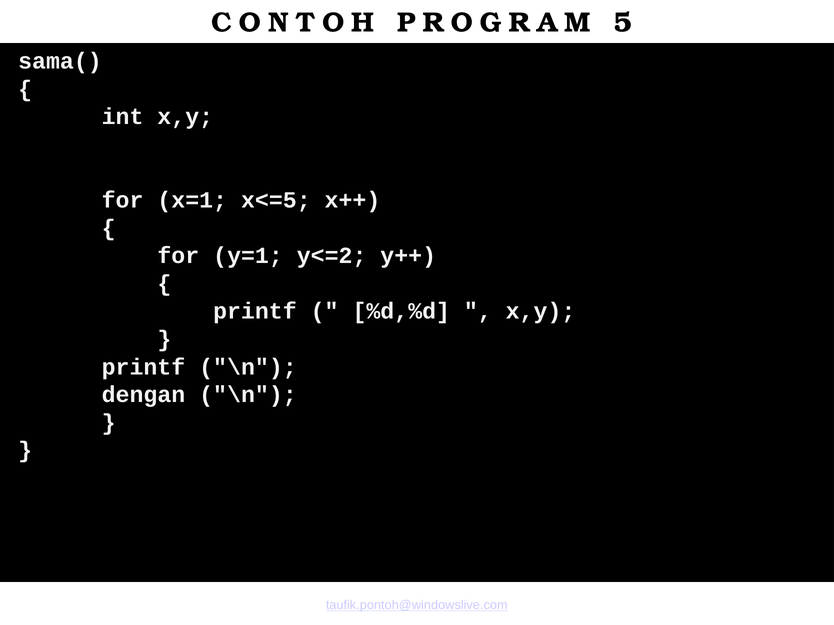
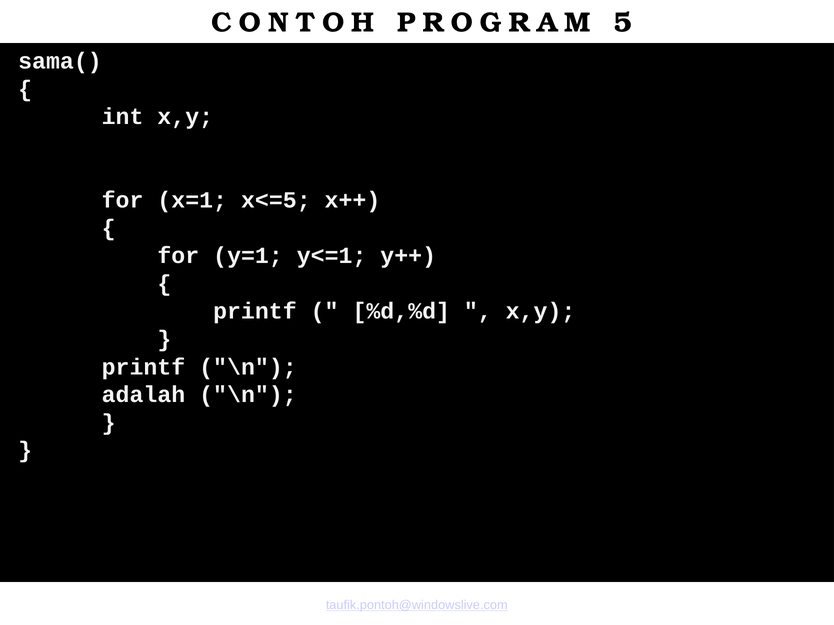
y<=2: y<=2 -> y<=1 (332, 256)
dengan: dengan -> adalah (143, 395)
